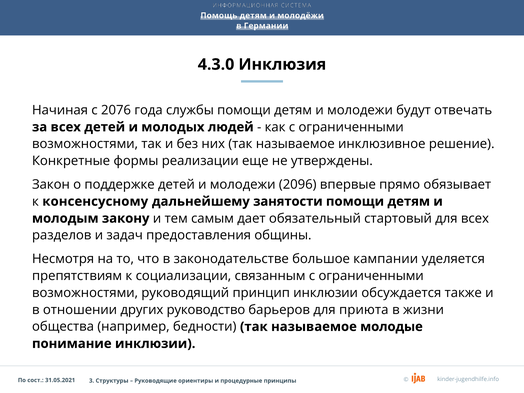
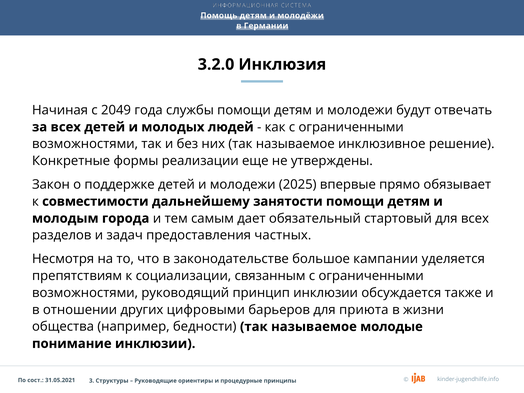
4.3.0: 4.3.0 -> 3.2.0 (216, 64)
2076: 2076 -> 2049 (116, 110)
2096: 2096 -> 2025 (298, 184)
консенсусному: консенсусному -> совместимости (95, 201)
закону: закону -> города (126, 218)
общины: общины -> частных (283, 235)
руководство: руководство -> цифровыми (206, 310)
